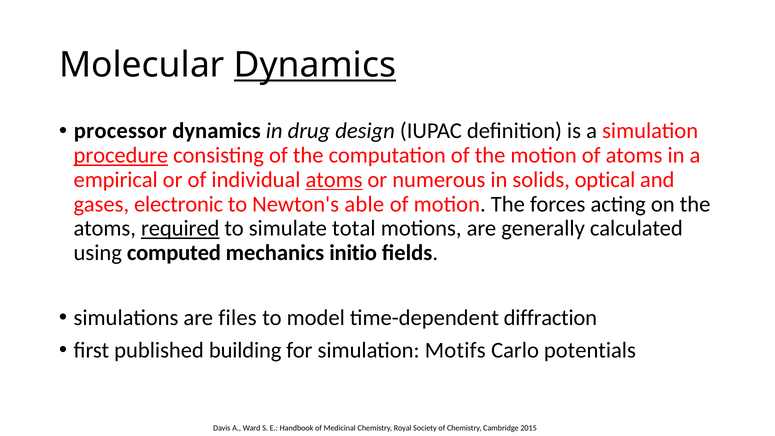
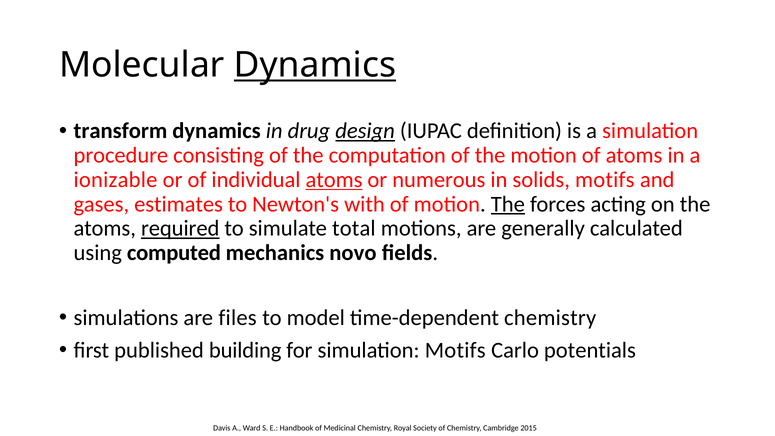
processor: processor -> transform (120, 131)
design underline: none -> present (365, 131)
procedure underline: present -> none (121, 155)
empirical: empirical -> ionizable (116, 180)
solids optical: optical -> motifs (605, 180)
electronic: electronic -> estimates (179, 204)
able: able -> with (364, 204)
The underline: none -> present (508, 204)
initio: initio -> novo (353, 253)
time-dependent diffraction: diffraction -> chemistry (550, 318)
